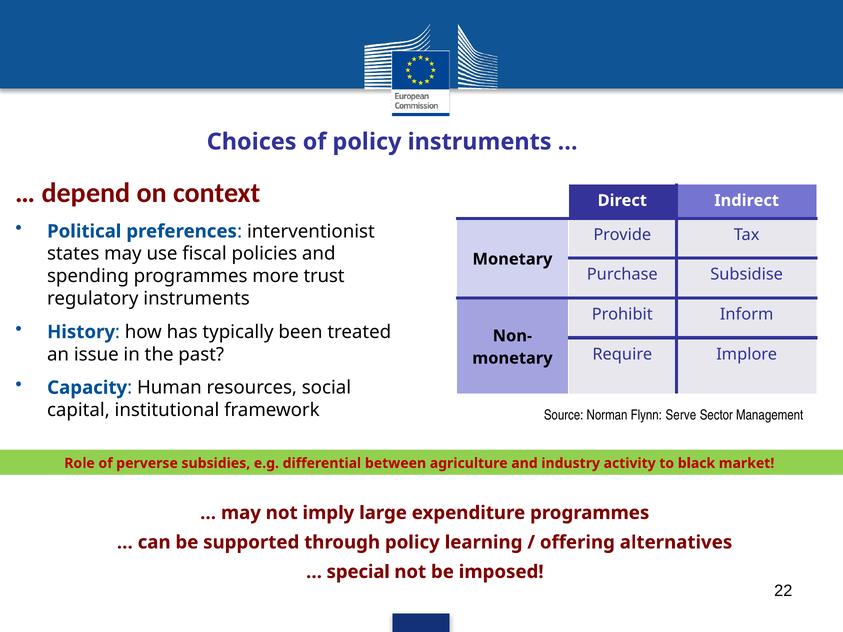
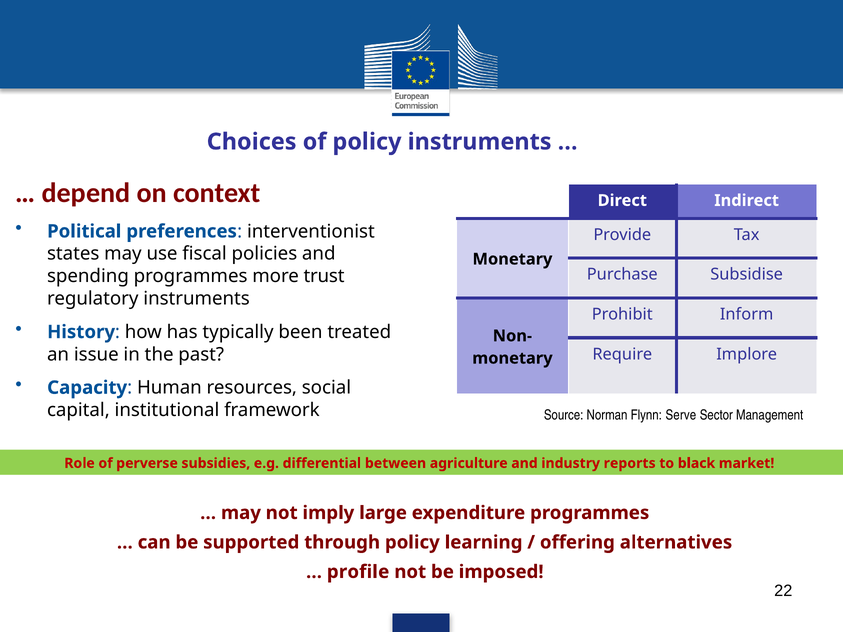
activity: activity -> reports (630, 463)
special: special -> profile (358, 572)
